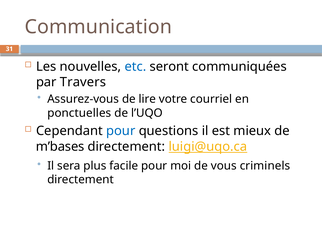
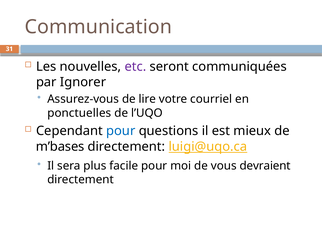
etc colour: blue -> purple (135, 67)
Travers: Travers -> Ignorer (83, 82)
criminels: criminels -> devraient (265, 166)
